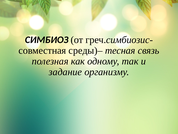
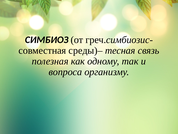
задание: задание -> вопроса (65, 72)
